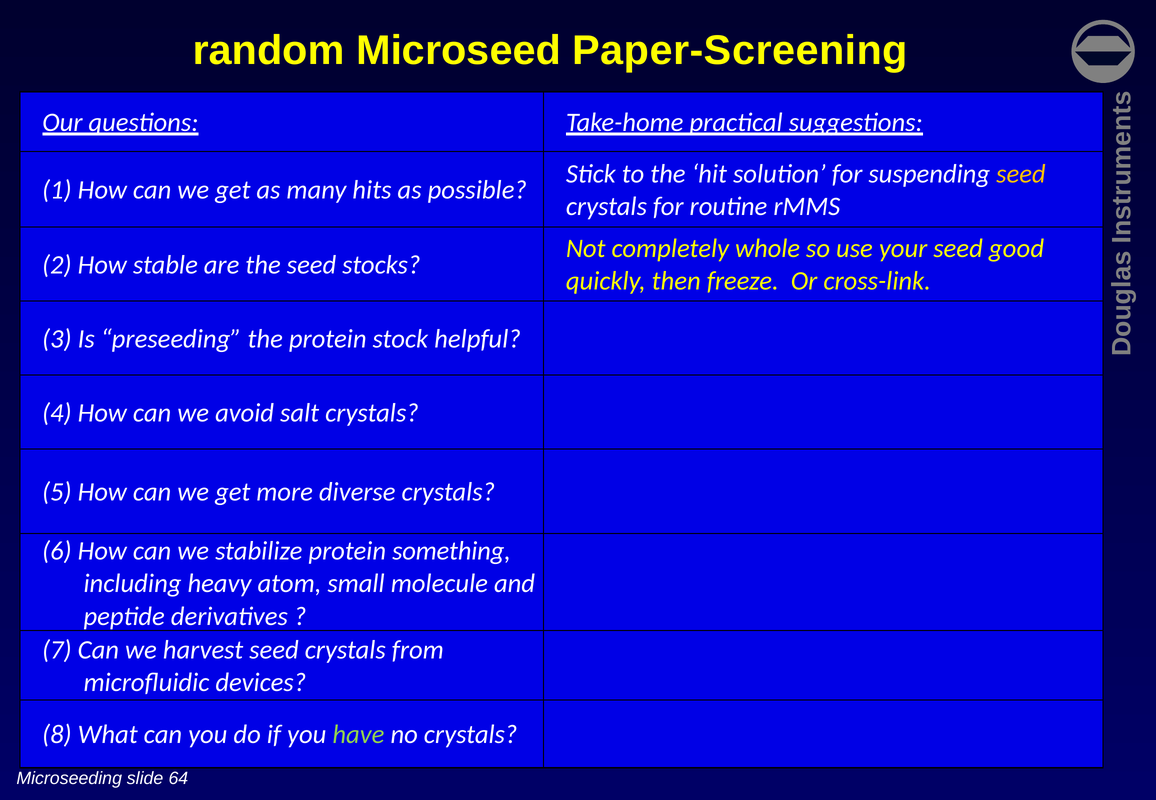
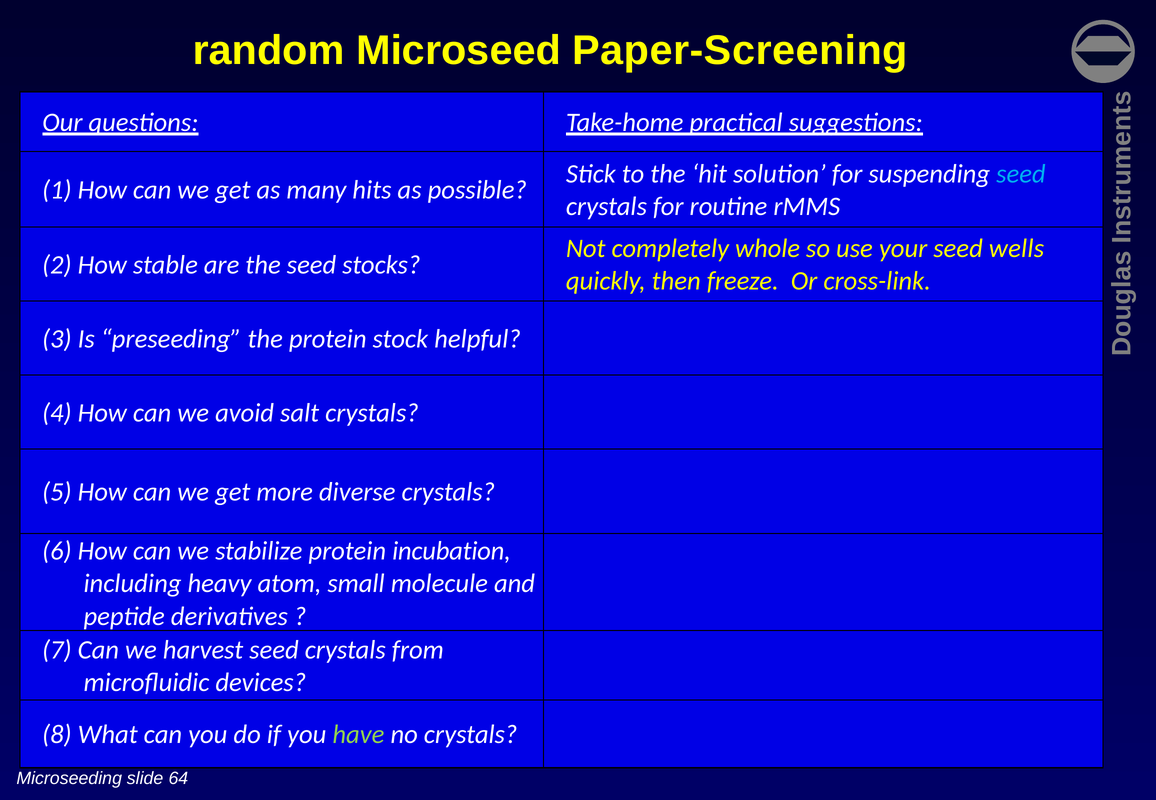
seed colour: yellow -> light blue (1021, 174)
good: good -> wells (1016, 249)
something: something -> incubation (451, 551)
